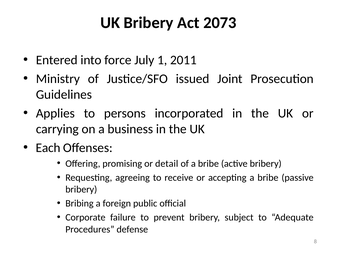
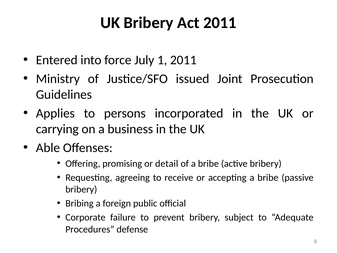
Act 2073: 2073 -> 2011 (220, 23)
Each: Each -> Able (48, 148)
